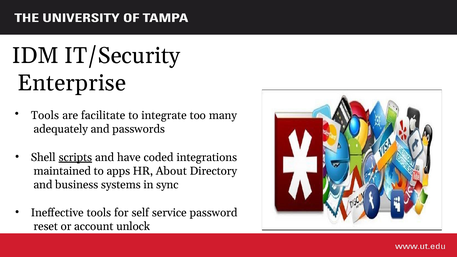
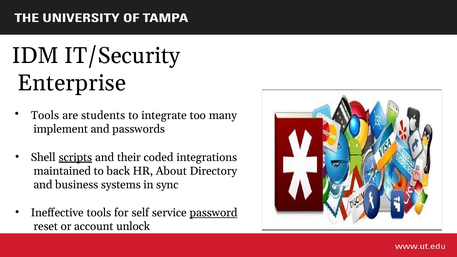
facilitate: facilitate -> students (103, 115)
adequately: adequately -> implement (61, 129)
have: have -> their (129, 157)
apps: apps -> back (118, 171)
password underline: none -> present (214, 213)
